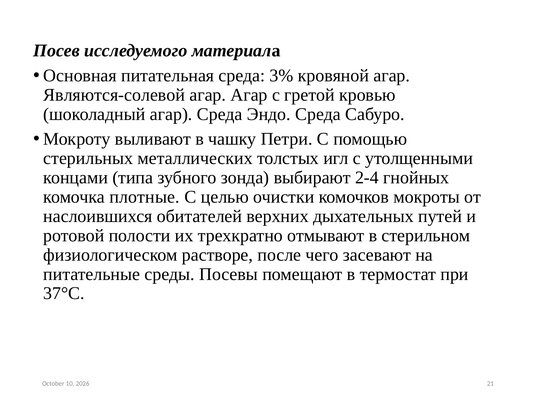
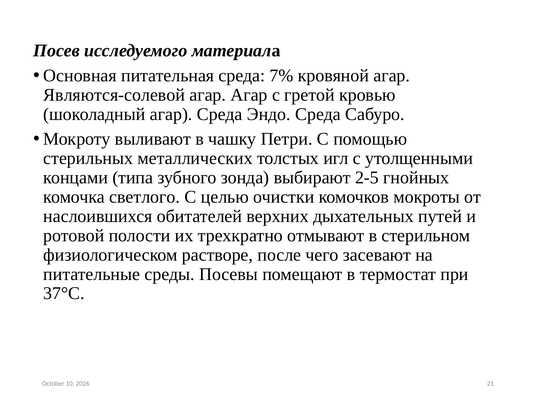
3%: 3% -> 7% (282, 76)
2-4: 2-4 -> 2-5 (367, 178)
плотные: плотные -> светлого (145, 197)
